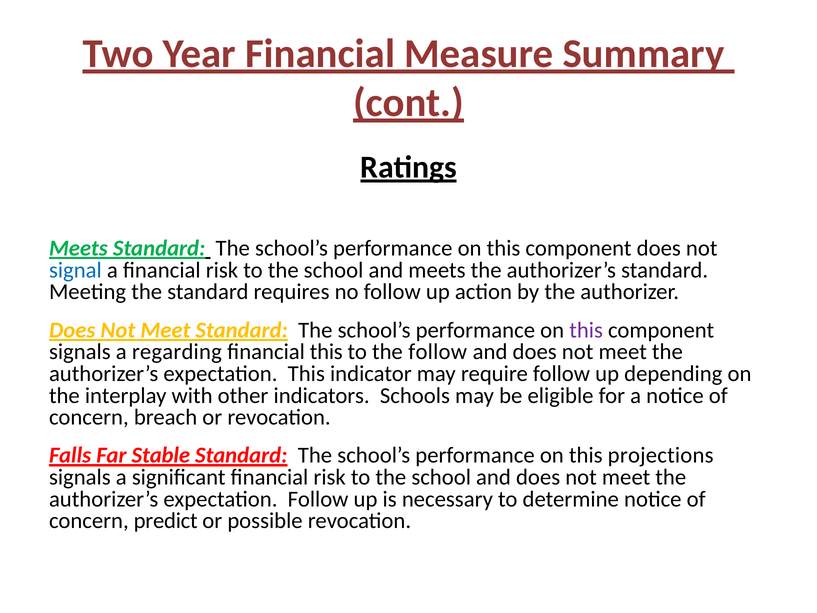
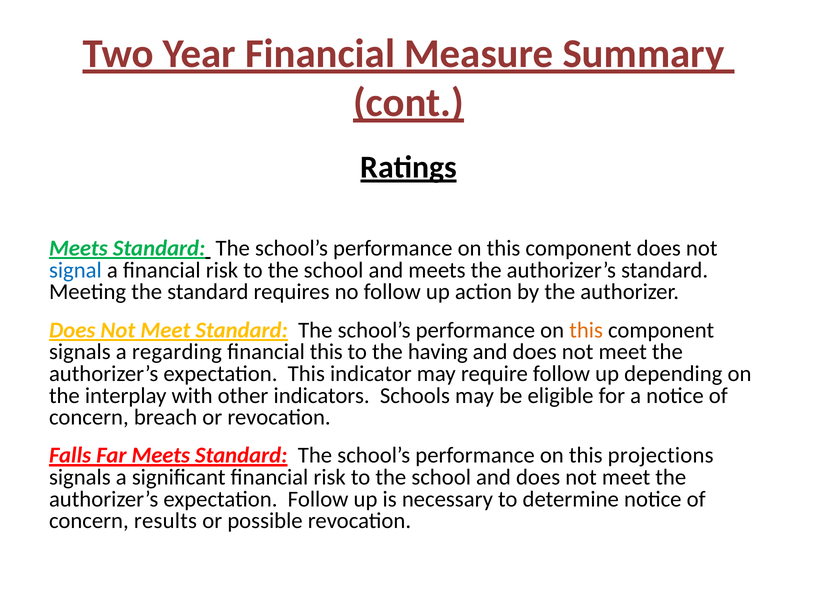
this colour: purple -> orange (586, 330)
the follow: follow -> having (438, 352)
Far Stable: Stable -> Meets (161, 455)
predict: predict -> results (165, 521)
